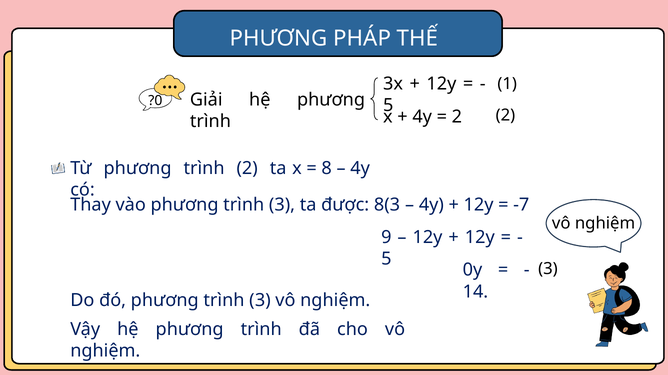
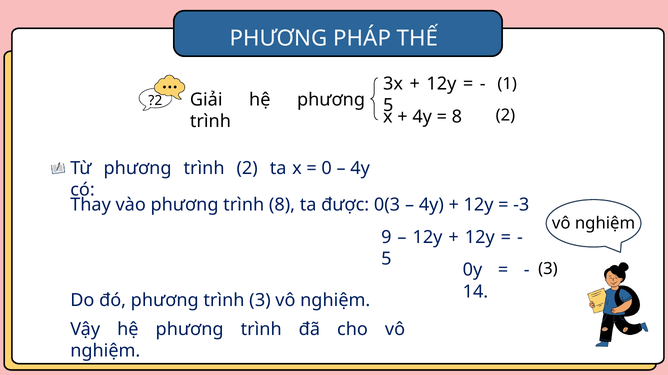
?0: ?0 -> ?2 (155, 101)
2: 2 -> 8 (457, 117)
8: 8 -> 0 (327, 169)
vào phương trình 3: 3 -> 8 (282, 205)
8(3: 8(3 -> 0(3 (387, 205)
-7: -7 -> -3 (521, 205)
